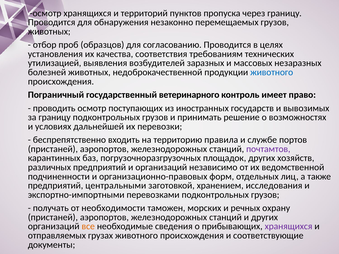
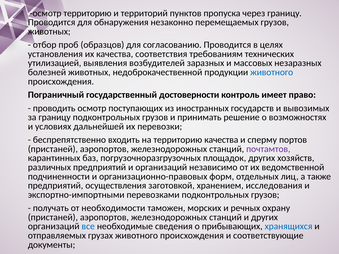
осмотр хранящихся: хранящихся -> территорию (87, 13)
ветеринарного: ветеринарного -> достоверности (189, 95)
территорию правила: правила -> качества (221, 140)
службе: службе -> сперму (262, 140)
центральными: центральными -> осуществления (116, 186)
все colour: orange -> blue (88, 227)
хранящихся colour: purple -> blue (289, 227)
